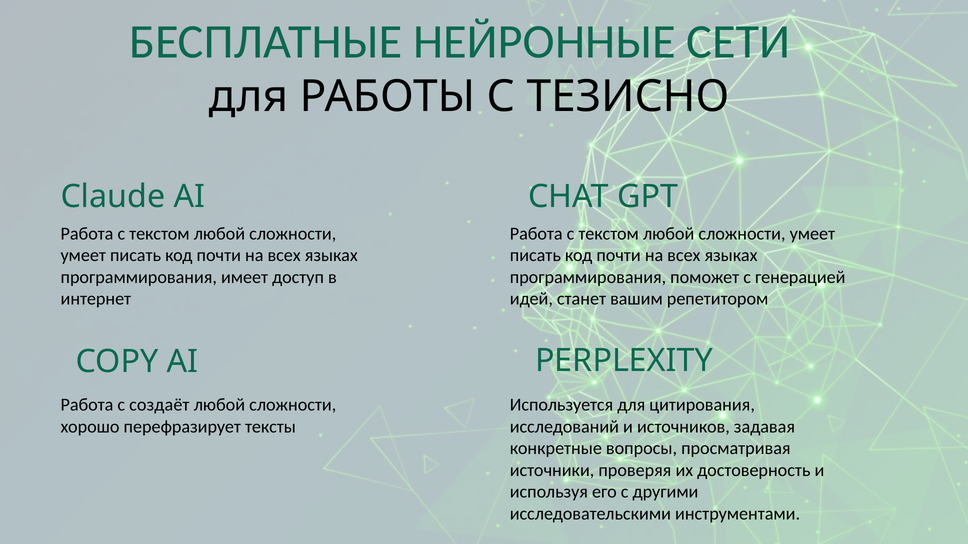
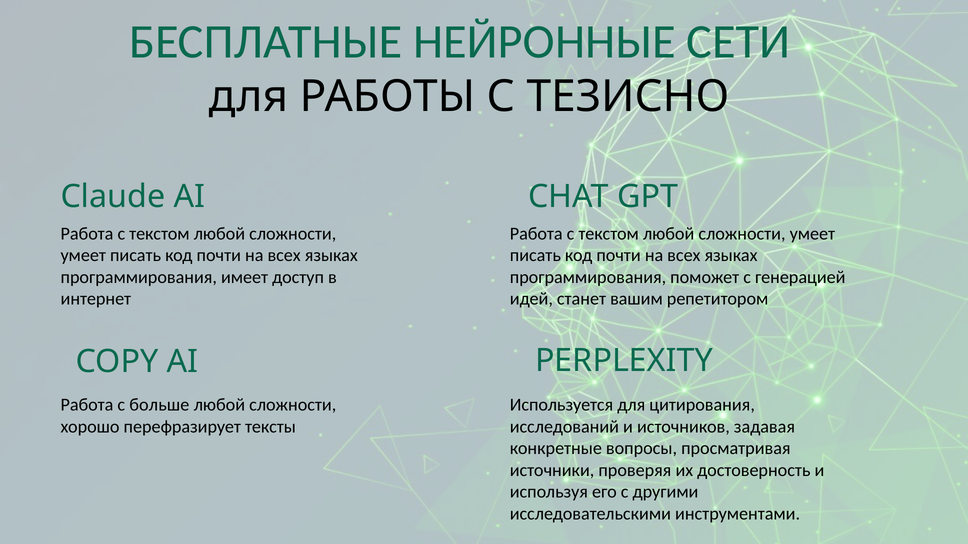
создаёт: создаёт -> больше (159, 405)
